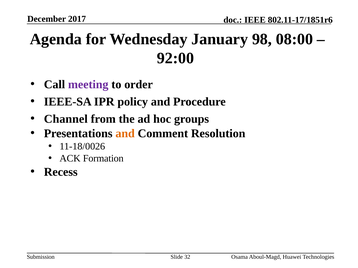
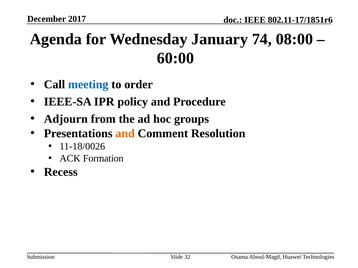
98: 98 -> 74 (262, 39)
92:00: 92:00 -> 60:00 (175, 58)
meeting colour: purple -> blue (88, 85)
Channel: Channel -> Adjourn (66, 119)
